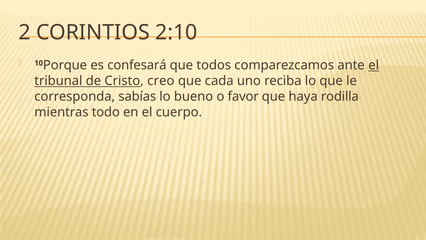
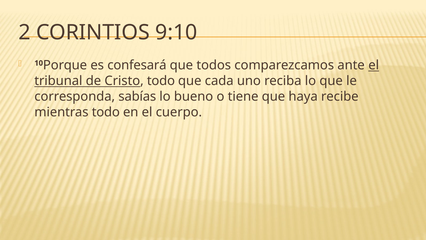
2:10: 2:10 -> 9:10 (176, 32)
Cristo creo: creo -> todo (161, 81)
favor: favor -> tiene (243, 96)
rodilla: rodilla -> recibe (340, 96)
